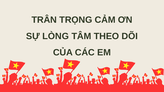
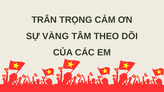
LÒNG: LÒNG -> VÀNG (56, 36)
